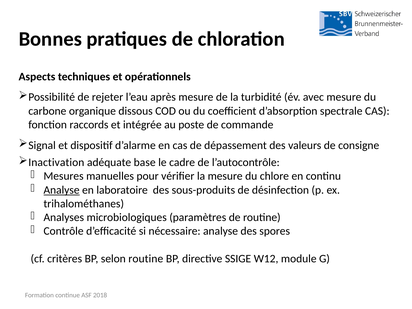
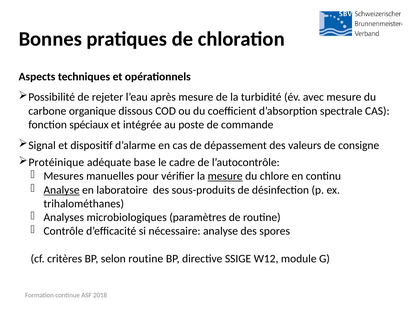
raccords: raccords -> spéciaux (89, 125)
Inactivation: Inactivation -> Protéinique (56, 162)
mesure underline: none -> present (225, 176)
